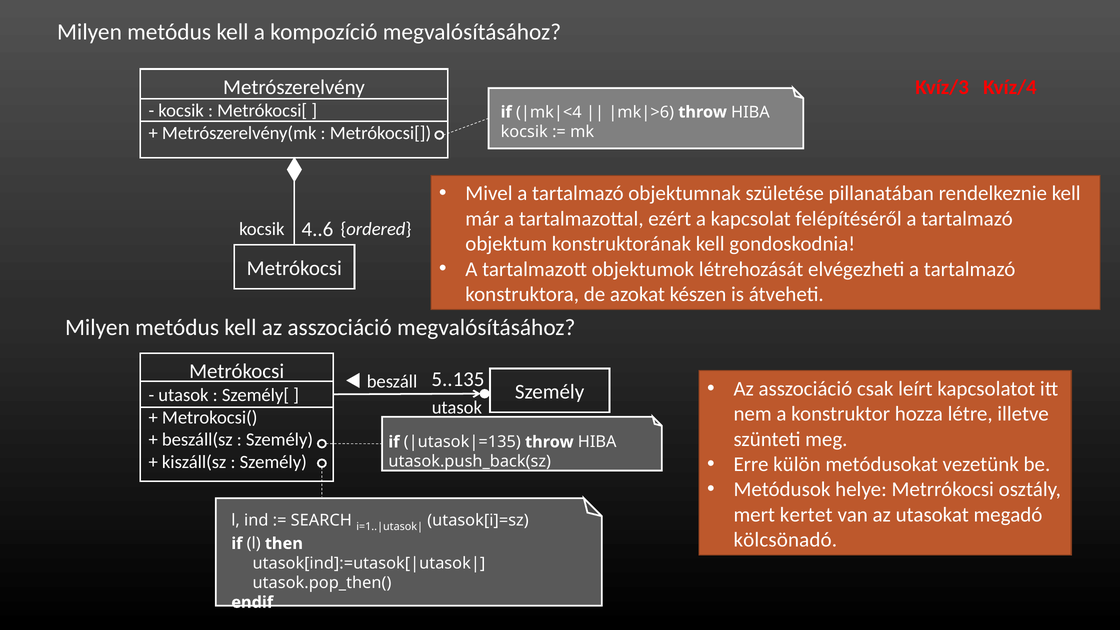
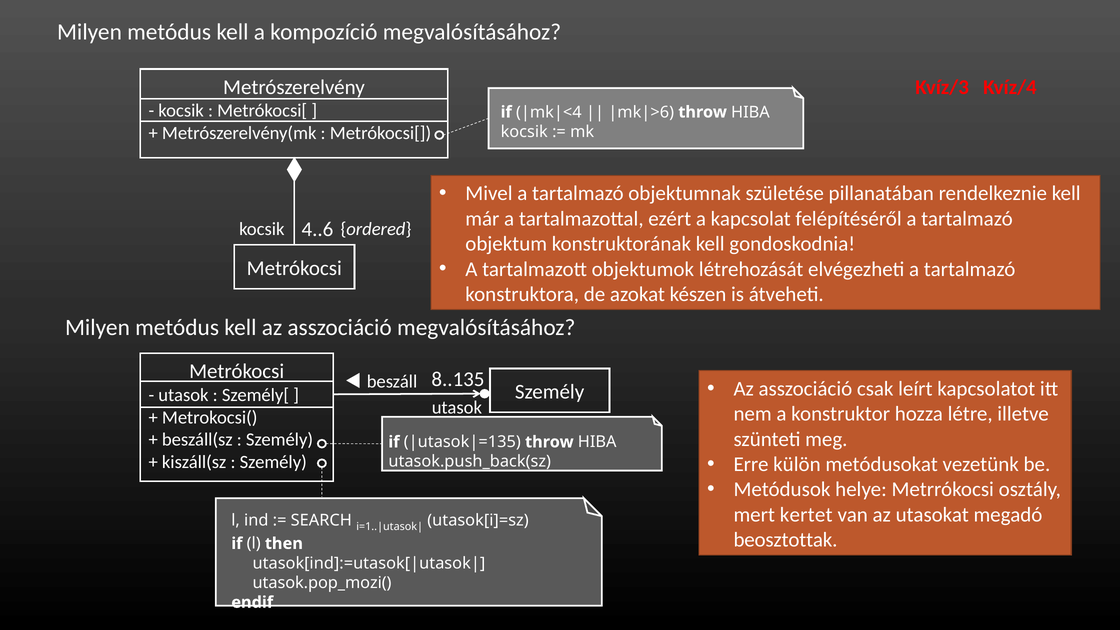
5..135: 5..135 -> 8..135 (458, 379)
kölcsönadó: kölcsönadó -> beosztottak (785, 540)
utasok.pop_then(: utasok.pop_then( -> utasok.pop_mozi( (322, 583)
